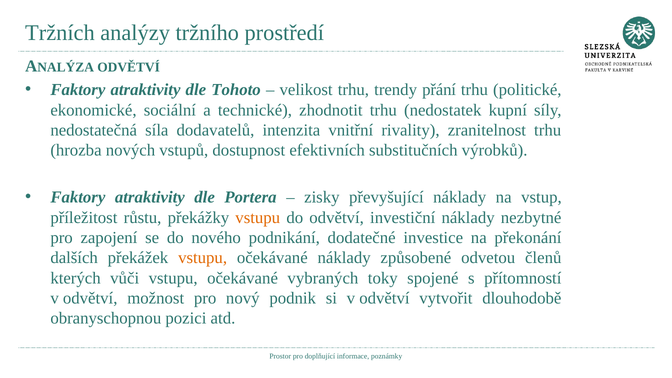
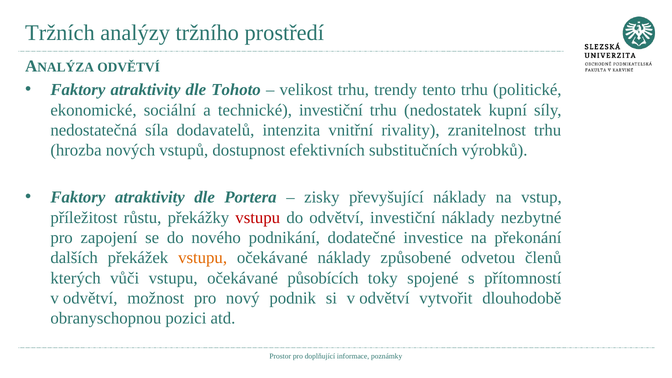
přání: přání -> tento (439, 90)
technické zhodnotit: zhodnotit -> investiční (331, 110)
vstupu colour: orange -> red (258, 217)
vybraných: vybraných -> působících (323, 278)
